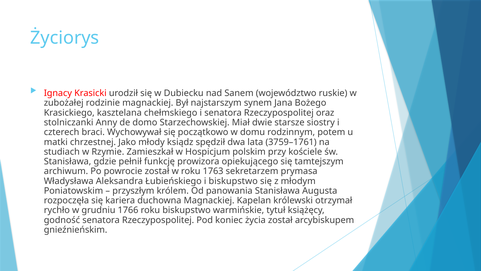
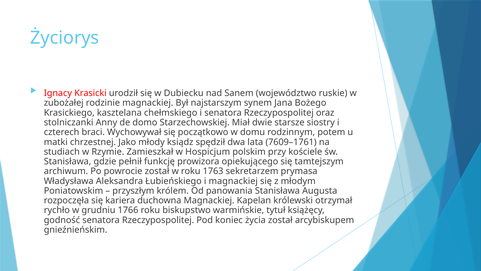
3759–1761: 3759–1761 -> 7609–1761 (291, 142)
i biskupstwo: biskupstwo -> magnackiej (233, 181)
